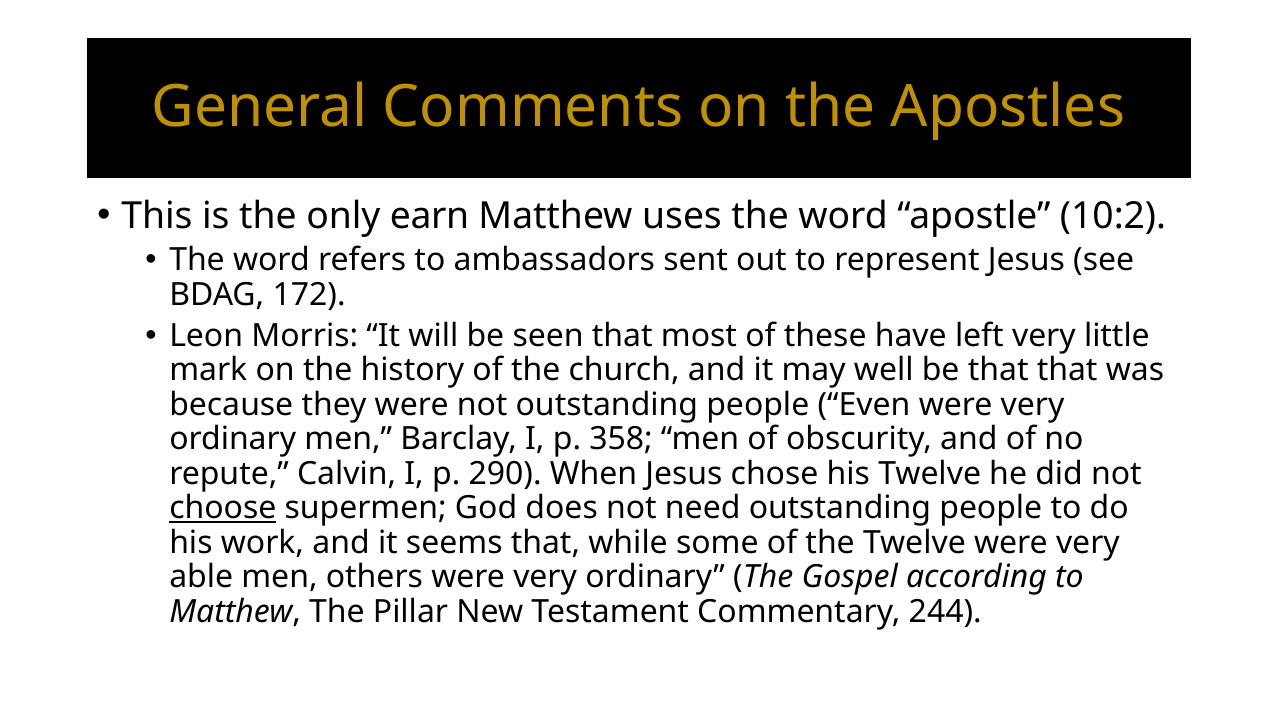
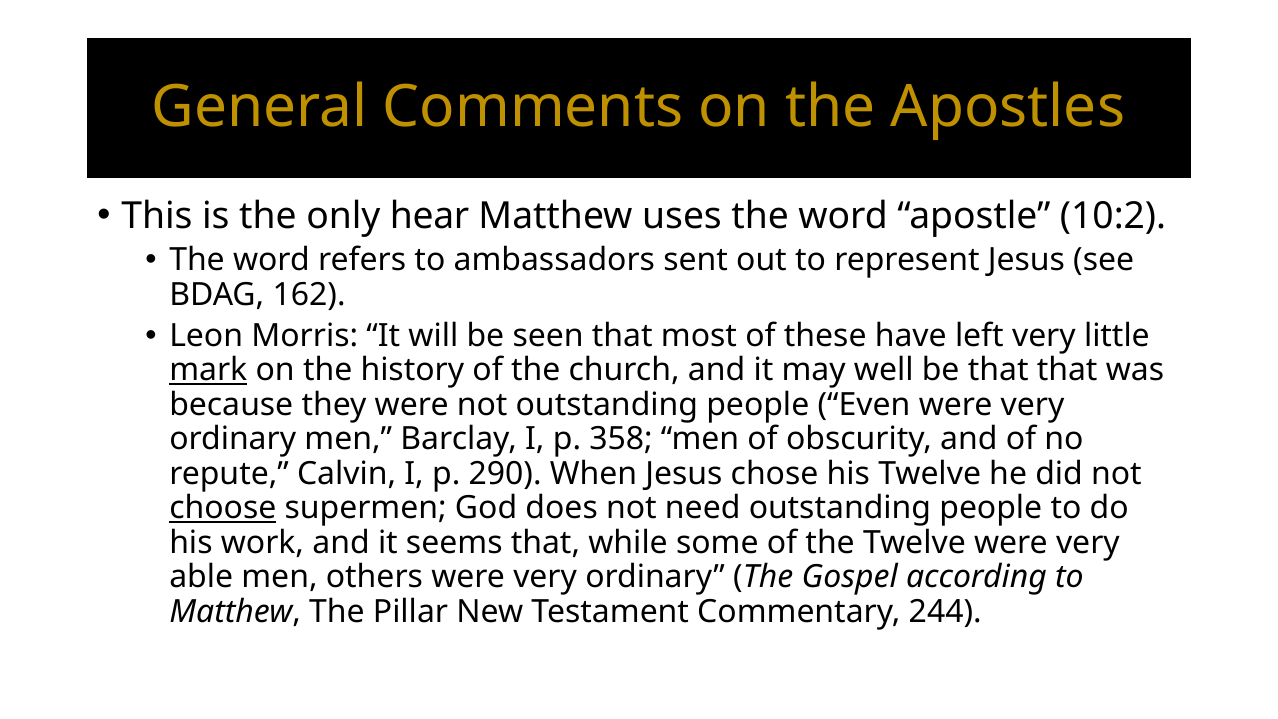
earn: earn -> hear (430, 216)
172: 172 -> 162 (309, 295)
mark underline: none -> present (208, 370)
